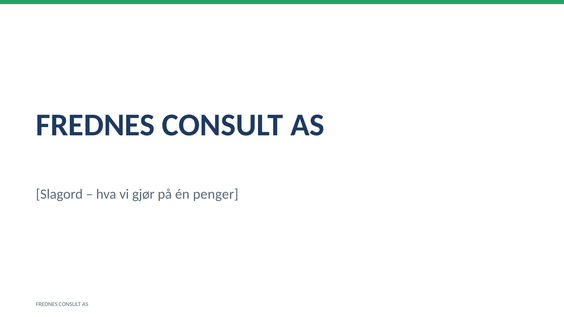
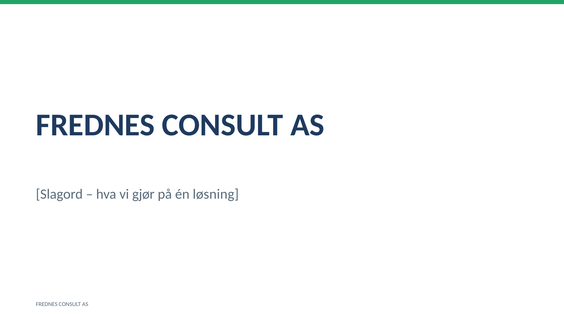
penger: penger -> løsning (216, 194)
